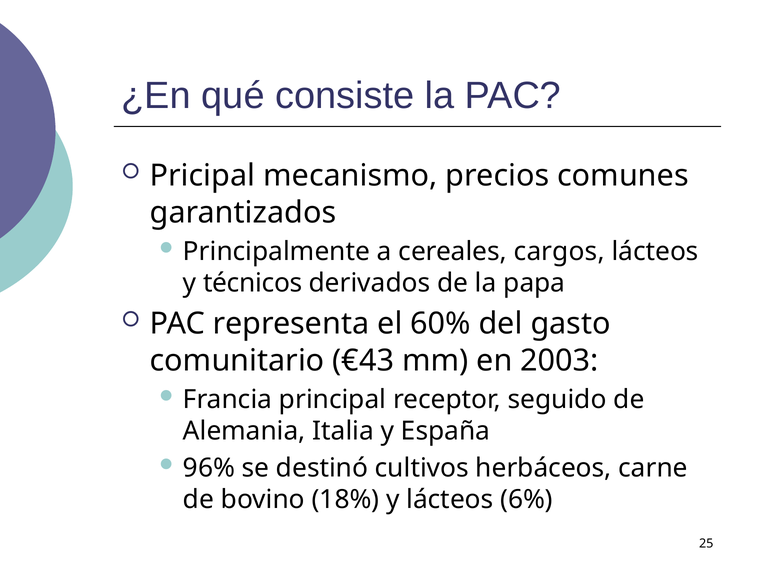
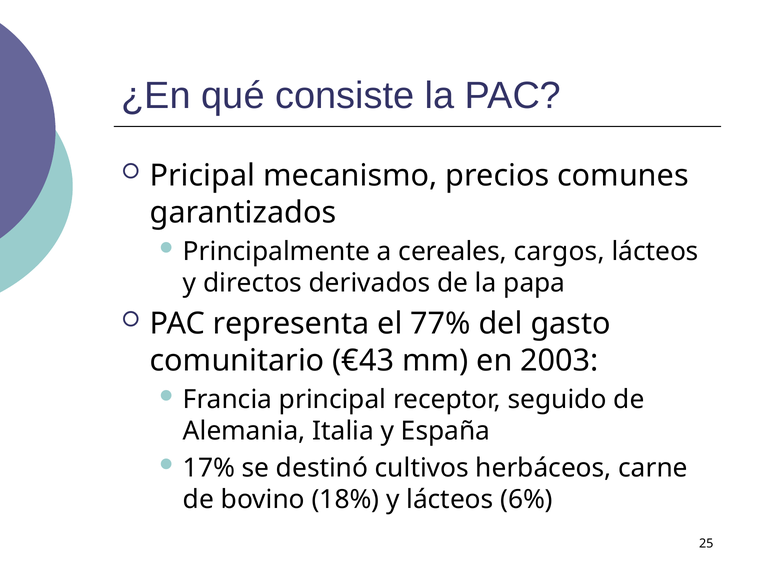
técnicos: técnicos -> directos (253, 283)
60%: 60% -> 77% (440, 324)
96%: 96% -> 17% (209, 468)
